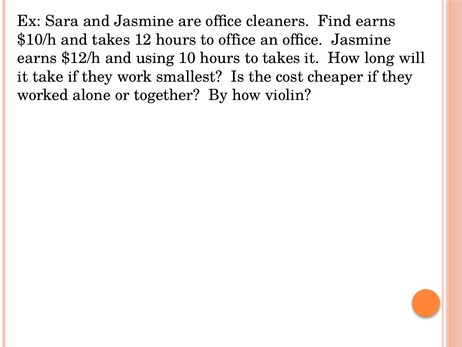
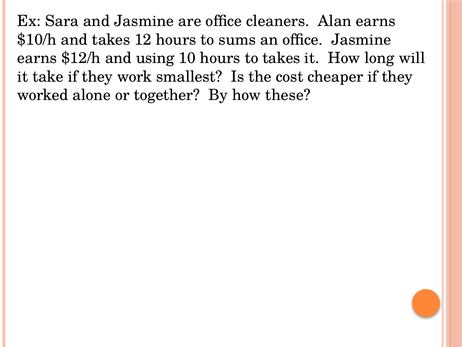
Find: Find -> Alan (335, 21)
to office: office -> sums (237, 40)
violin: violin -> these (288, 95)
